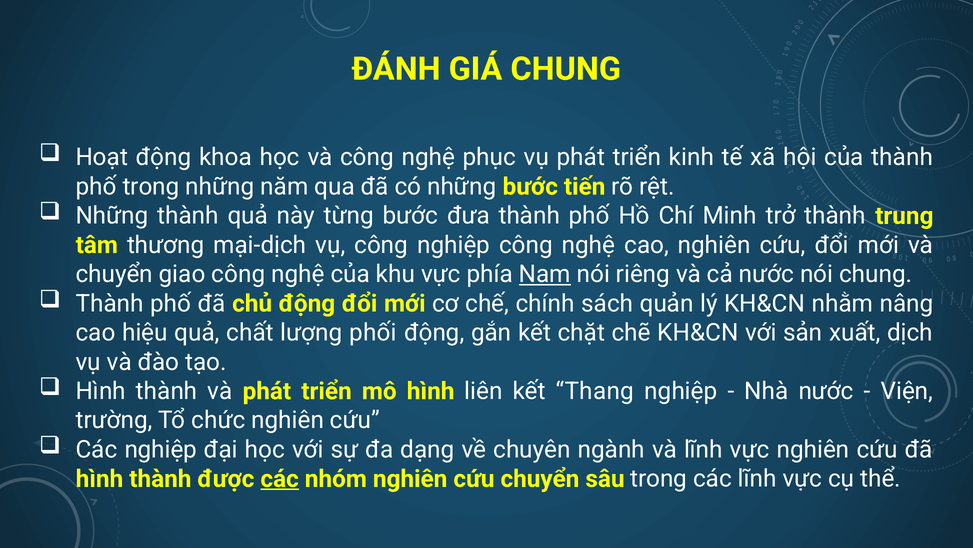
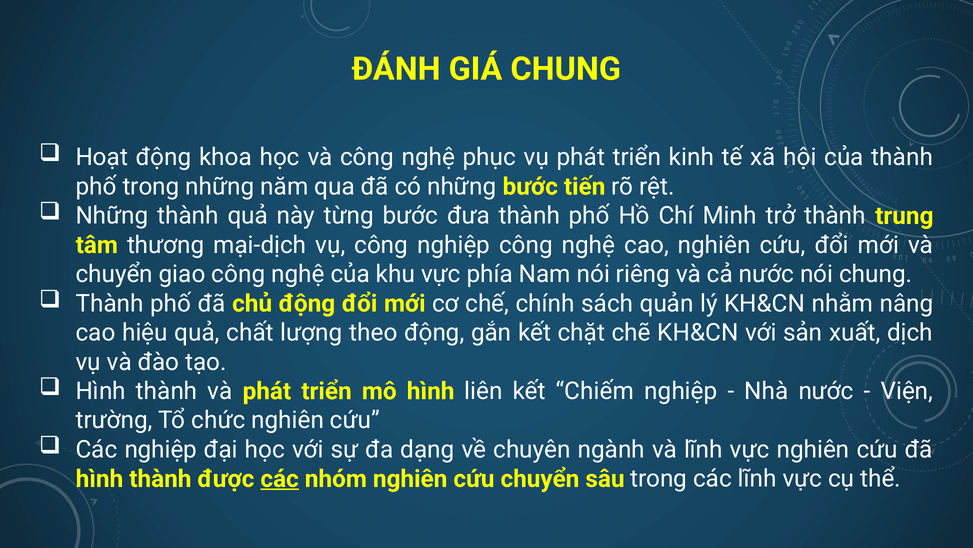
Nam underline: present -> none (545, 274)
phối: phối -> theo (373, 332)
Thang: Thang -> Chiếm (595, 391)
